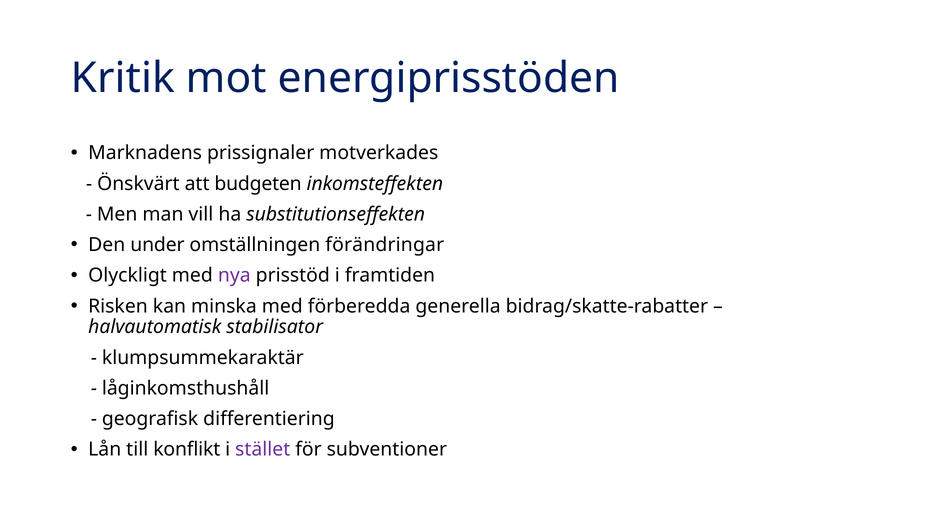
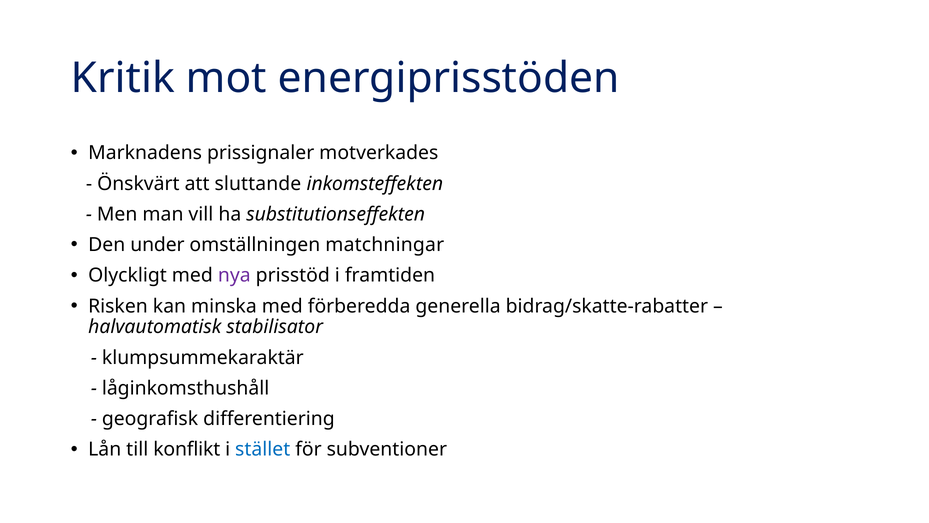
budgeten: budgeten -> sluttande (258, 184)
förändringar: förändringar -> matchningar (385, 245)
stället colour: purple -> blue (263, 449)
